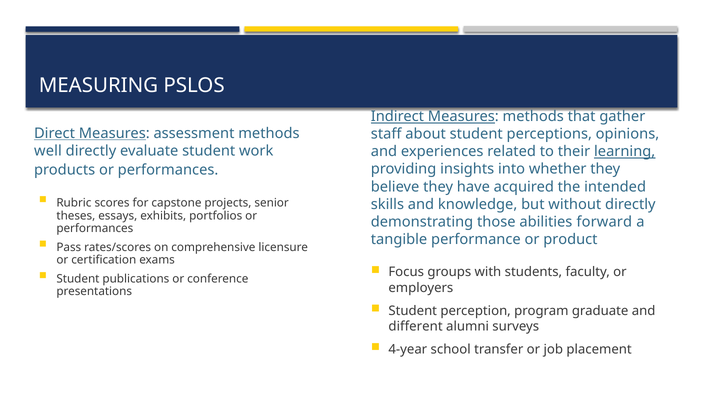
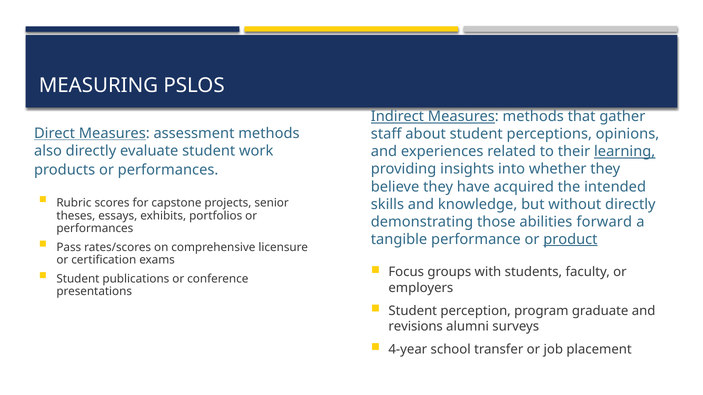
well: well -> also (48, 151)
product underline: none -> present (570, 240)
different: different -> revisions (416, 327)
